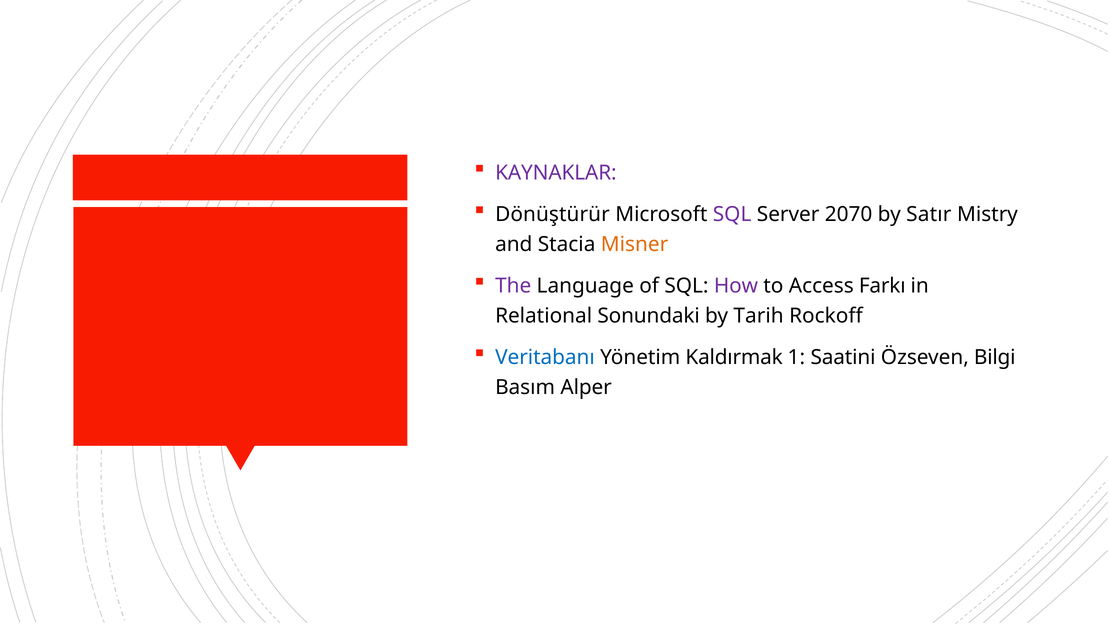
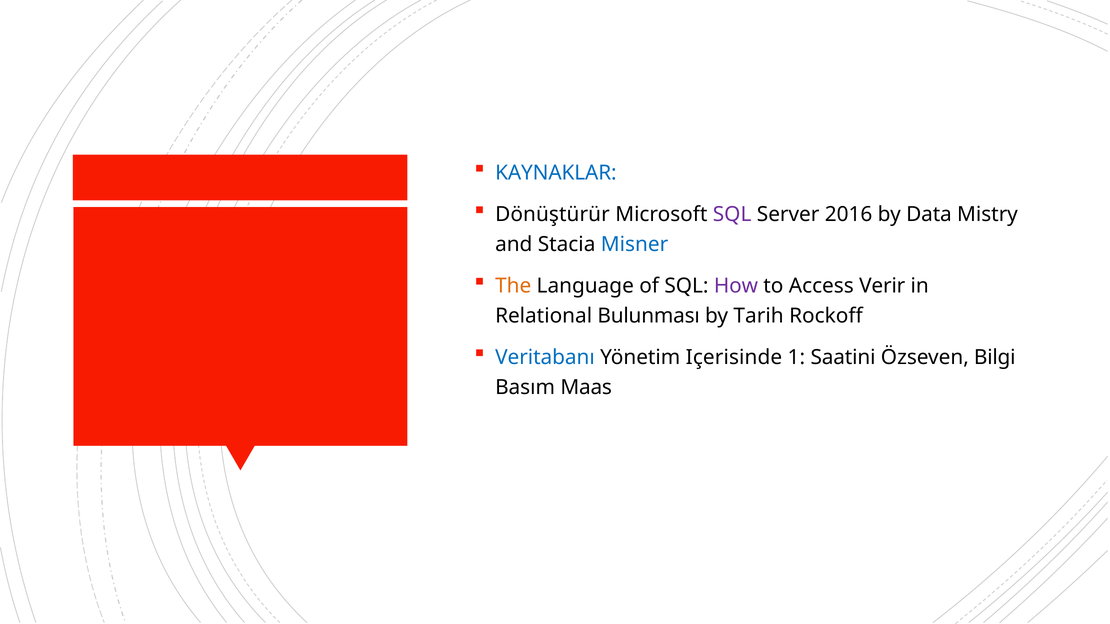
KAYNAKLAR colour: purple -> blue (556, 173)
2070: 2070 -> 2016 (849, 215)
Satır: Satır -> Data (929, 215)
Misner colour: orange -> blue (635, 244)
The colour: purple -> orange (513, 286)
Farkı: Farkı -> Verir (882, 286)
Sonundaki: Sonundaki -> Bulunması (649, 316)
Kaldırmak: Kaldırmak -> Içerisinde (734, 357)
Alper: Alper -> Maas (586, 387)
